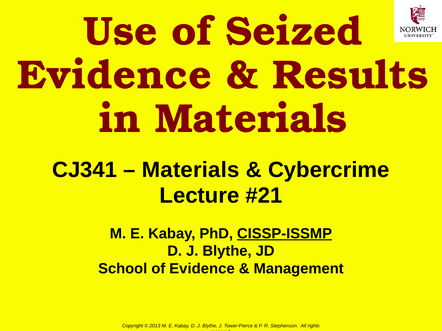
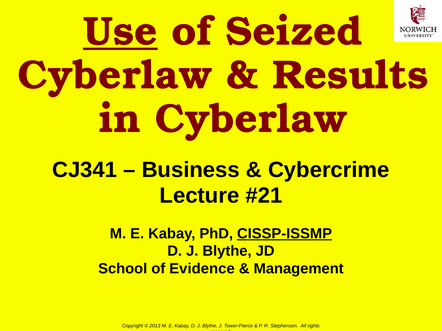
Use underline: none -> present (120, 31)
Evidence: Evidence -> Cyberlaw (115, 75)
in Materials: Materials -> Cyberlaw (251, 119)
Materials: Materials -> Business (191, 170)
